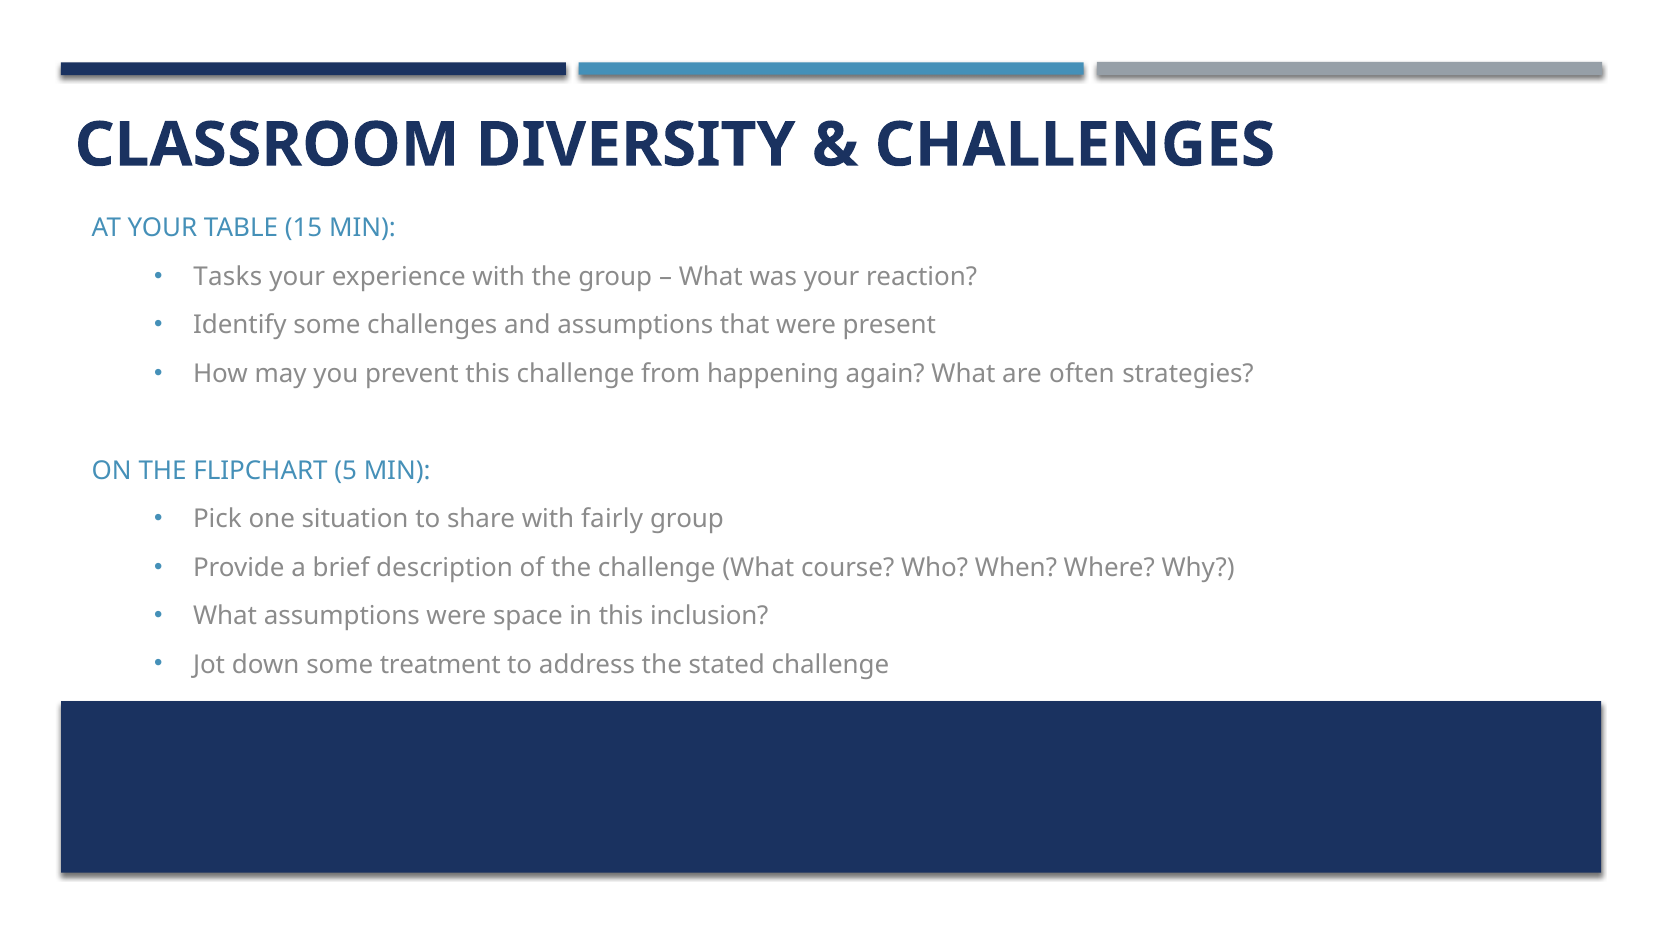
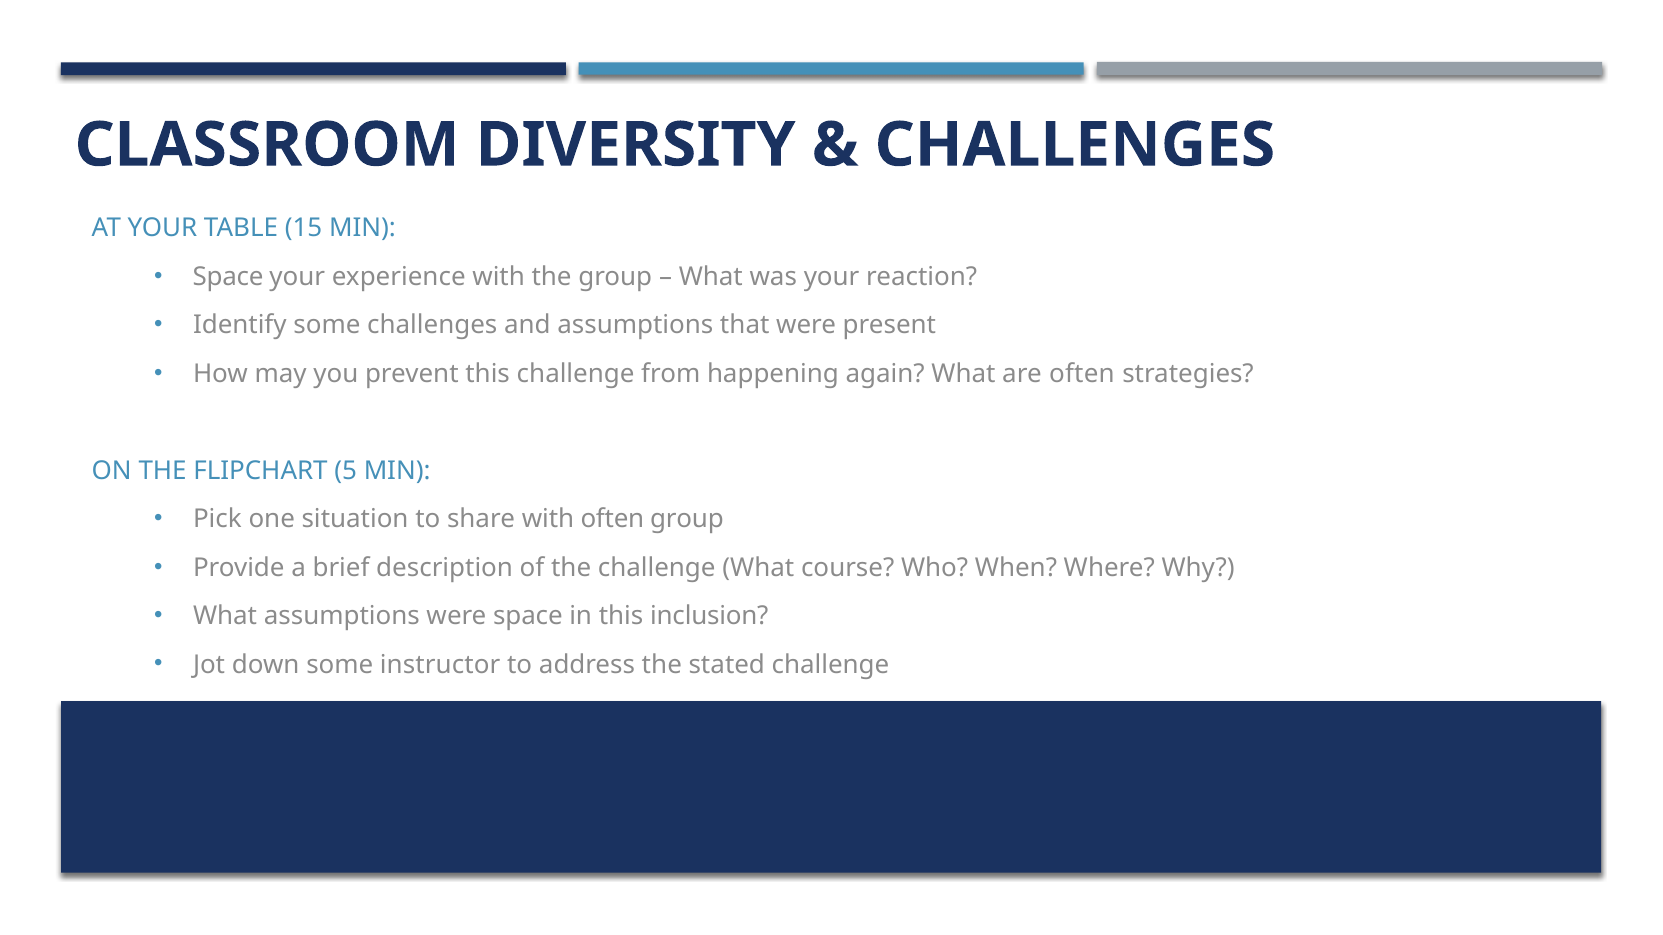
Tasks: Tasks -> Space (228, 277)
with fairly: fairly -> often (612, 519)
treatment: treatment -> instructor (440, 665)
